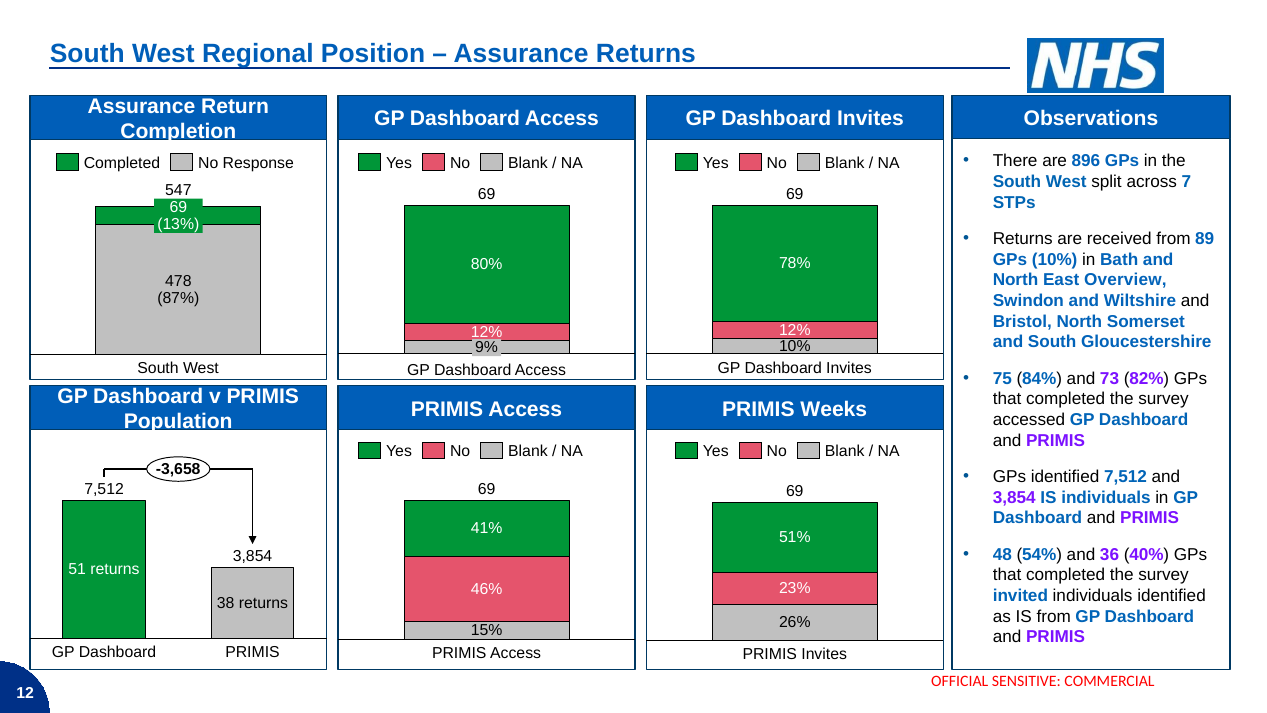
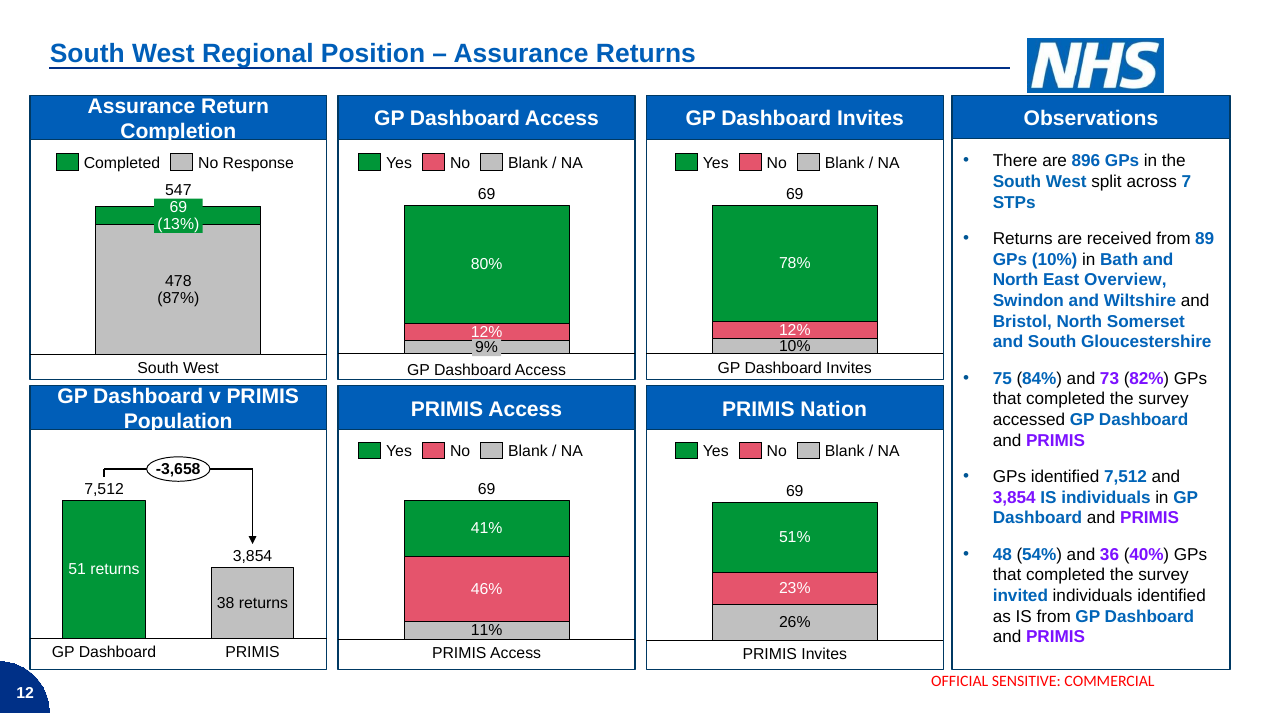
Weeks: Weeks -> Nation (834, 409)
15%: 15% -> 11% (487, 630)
